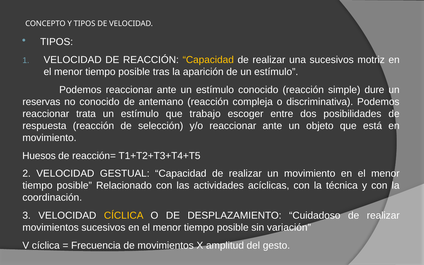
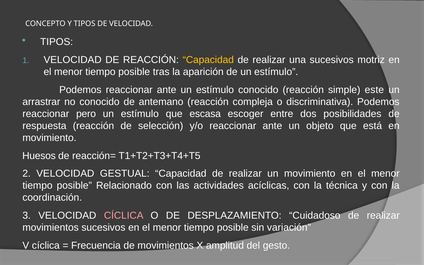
dure: dure -> este (374, 90)
reservas: reservas -> arrastrar (41, 102)
trata: trata -> pero (86, 114)
trabajo: trabajo -> escasa (205, 114)
CÍCLICA colour: yellow -> pink (124, 216)
